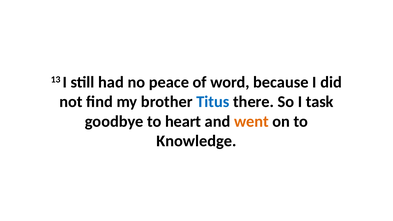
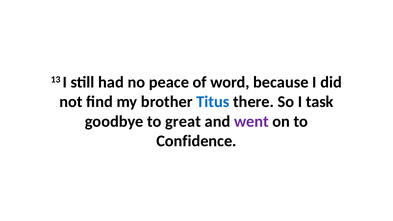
heart: heart -> great (183, 121)
went colour: orange -> purple (251, 121)
Knowledge: Knowledge -> Confidence (196, 141)
